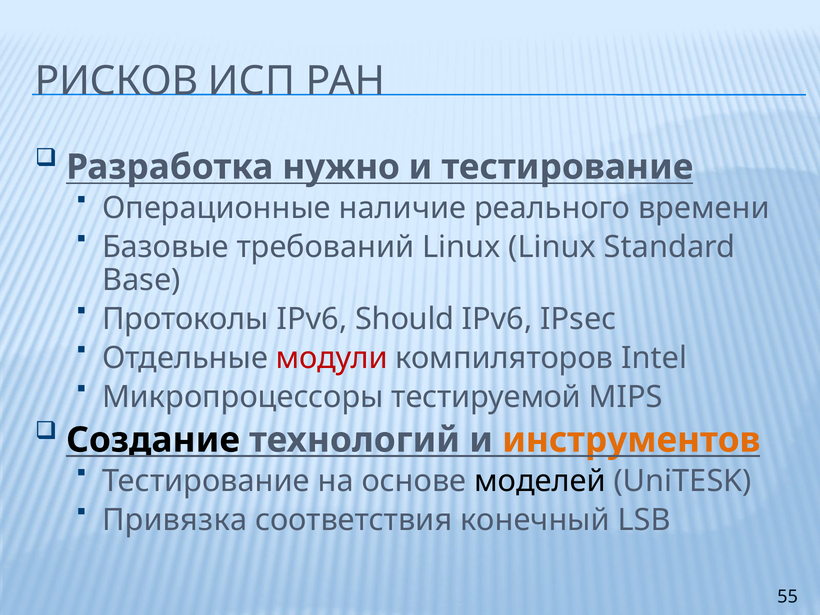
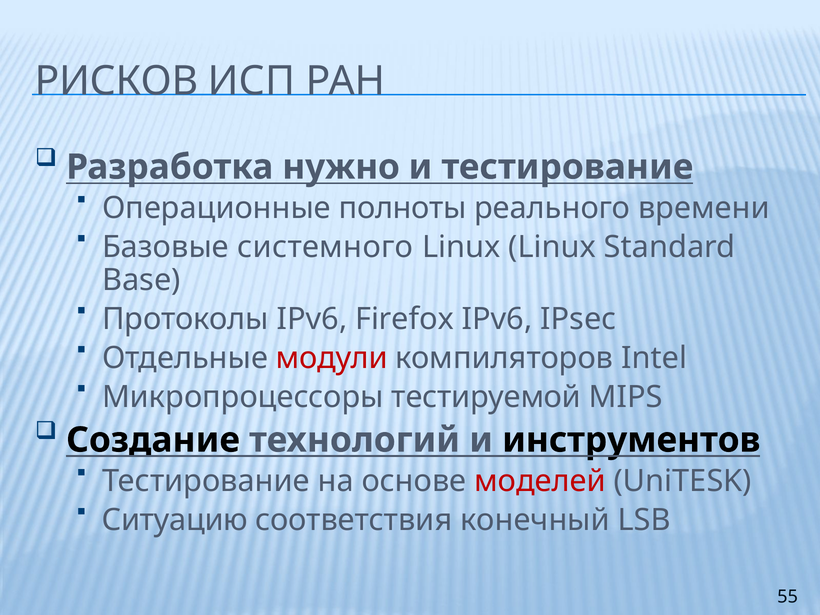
наличие: наличие -> полноты (403, 208)
требований: требований -> системного (325, 247)
Should: Should -> Firefox (405, 319)
инструментов colour: orange -> black (631, 440)
моделей colour: black -> red (540, 481)
Привязка: Привязка -> Ситуацию (175, 520)
